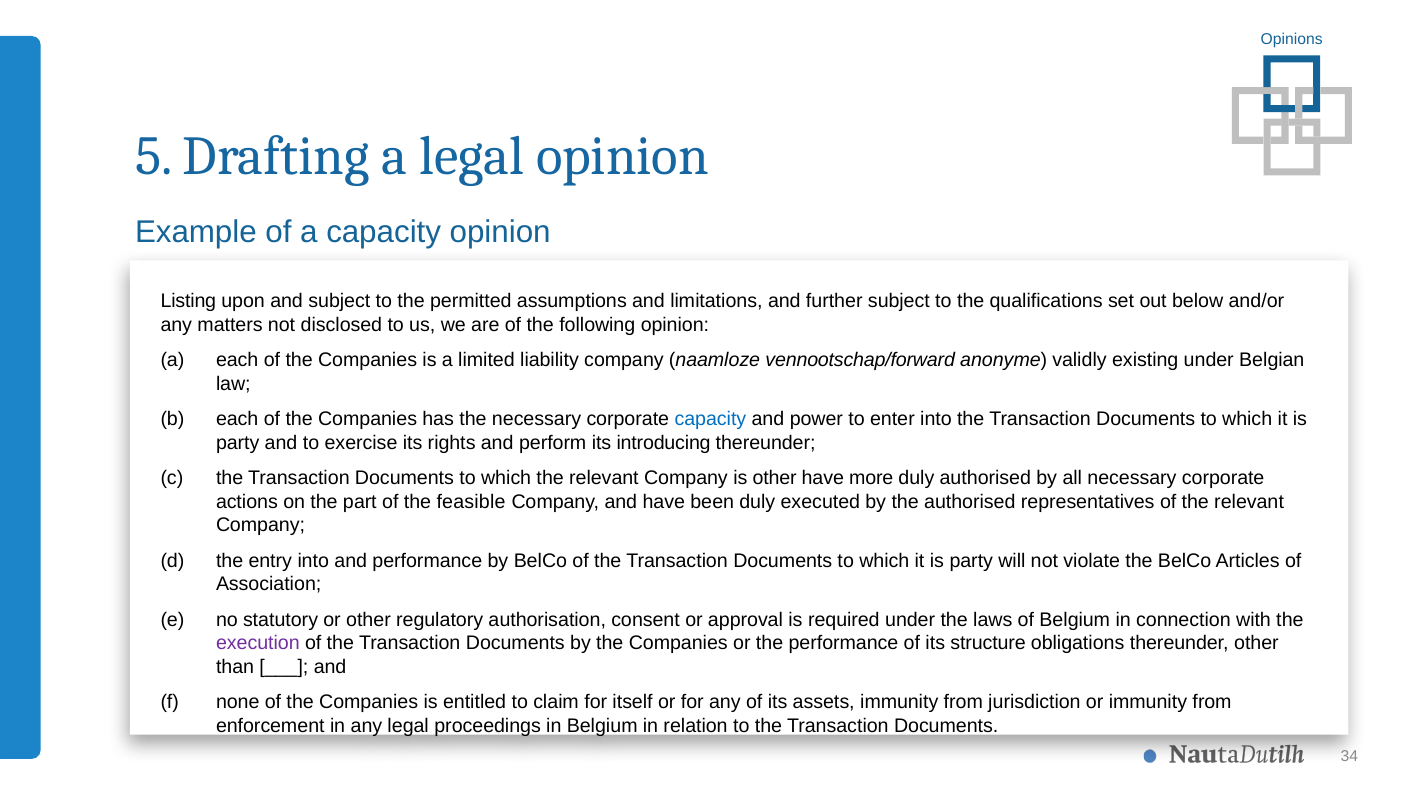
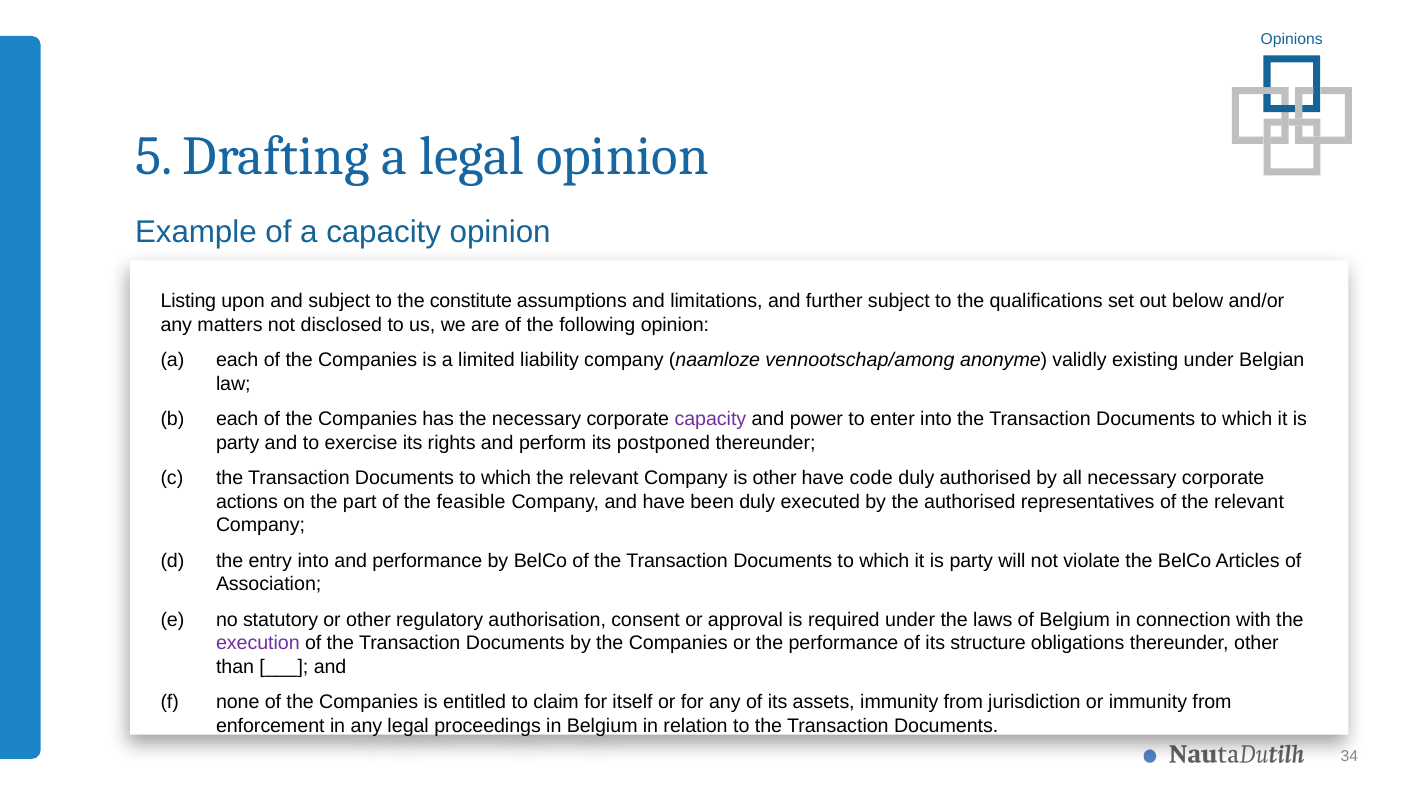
permitted: permitted -> constitute (471, 301)
vennootschap/forward: vennootschap/forward -> vennootschap/among (860, 360)
capacity colour: blue -> purple (710, 419)
introducing: introducing -> postponed (663, 443)
more: more -> code (871, 478)
